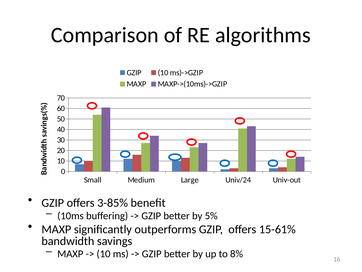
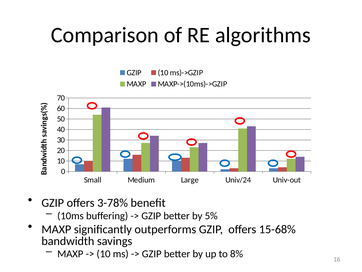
3-85%: 3-85% -> 3-78% (113, 202)
15-61%: 15-61% -> 15-68% (277, 229)
